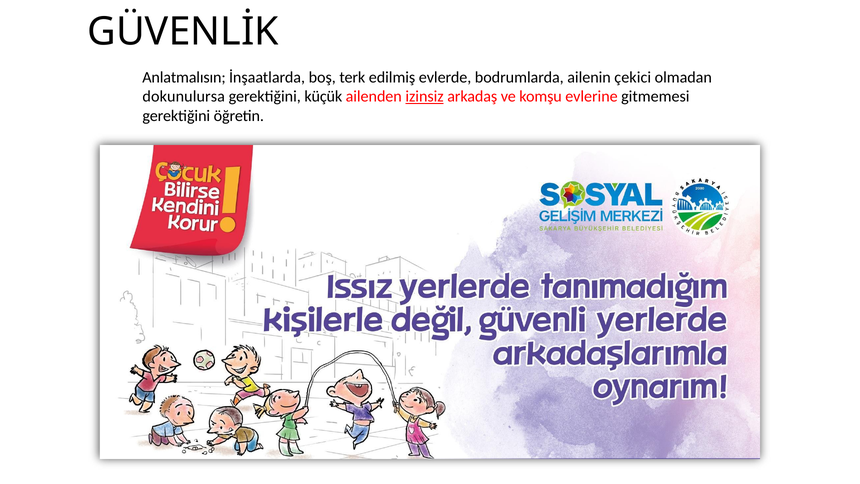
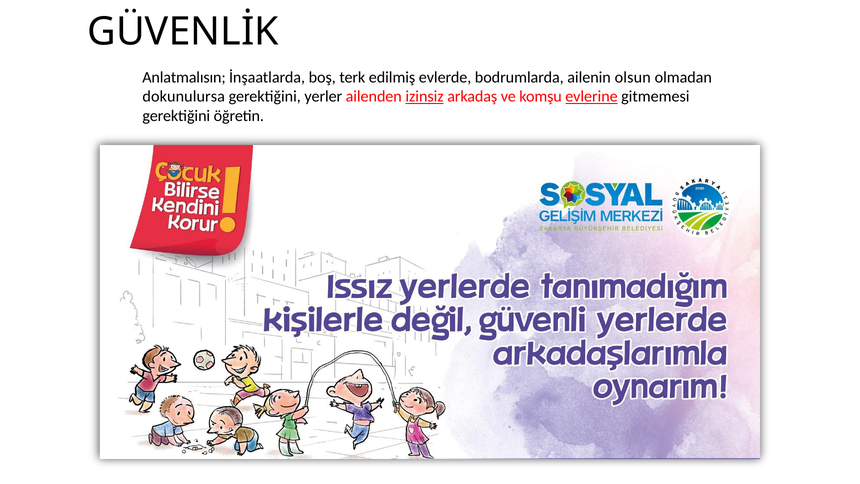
çekici: çekici -> olsun (633, 77)
küçük: küçük -> yerler (323, 97)
evlerine underline: none -> present (591, 97)
